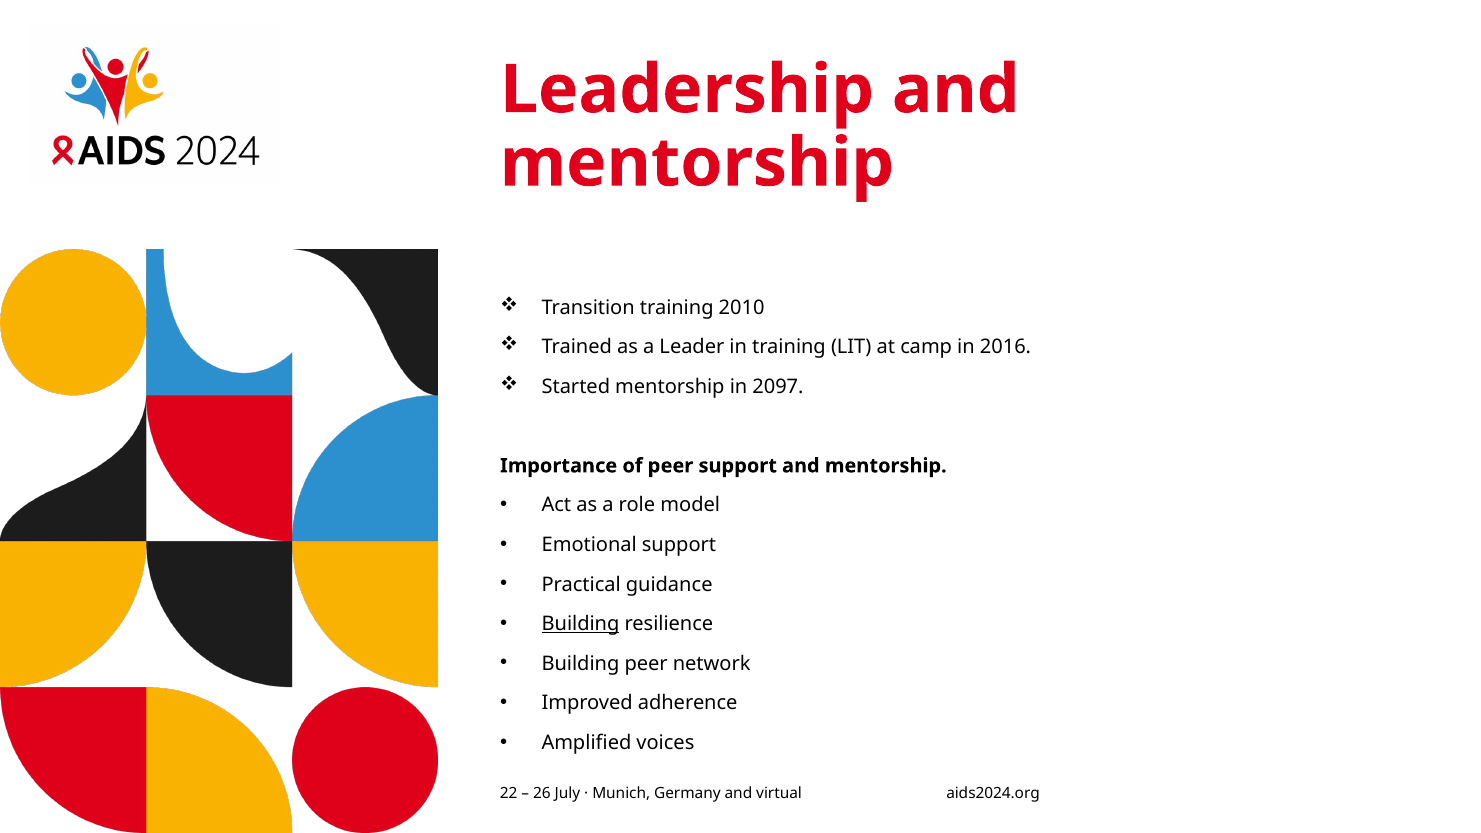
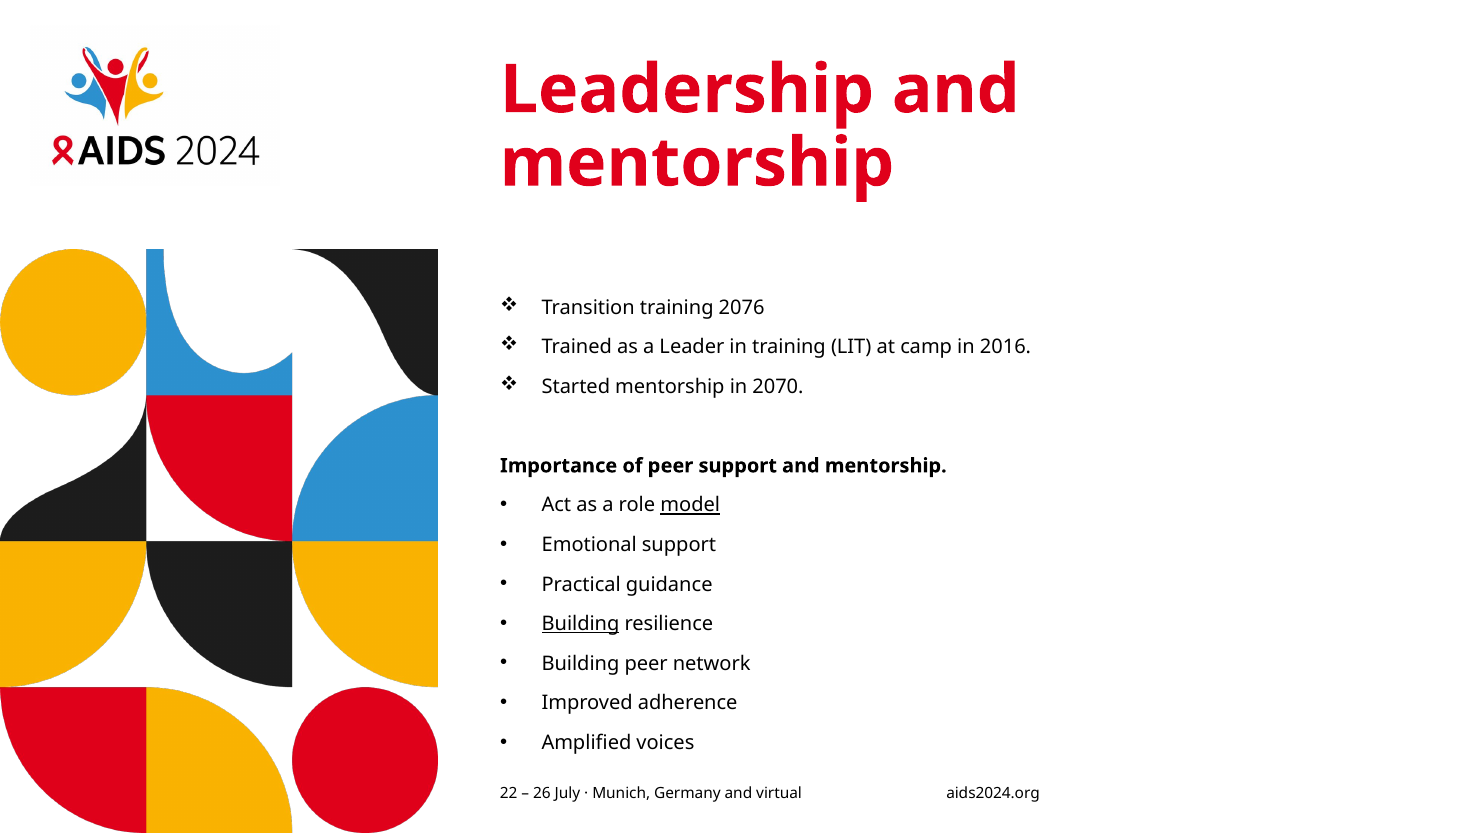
2010: 2010 -> 2076 (742, 308)
2097: 2097 -> 2070 (778, 387)
model underline: none -> present (690, 505)
